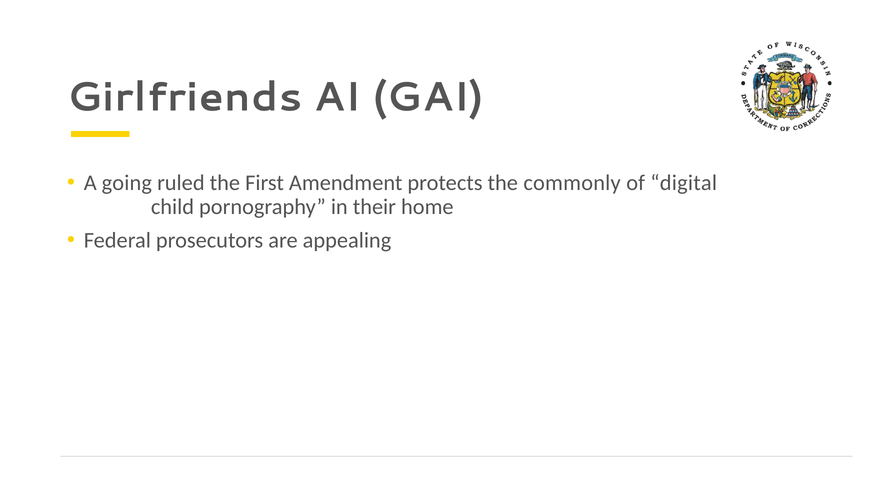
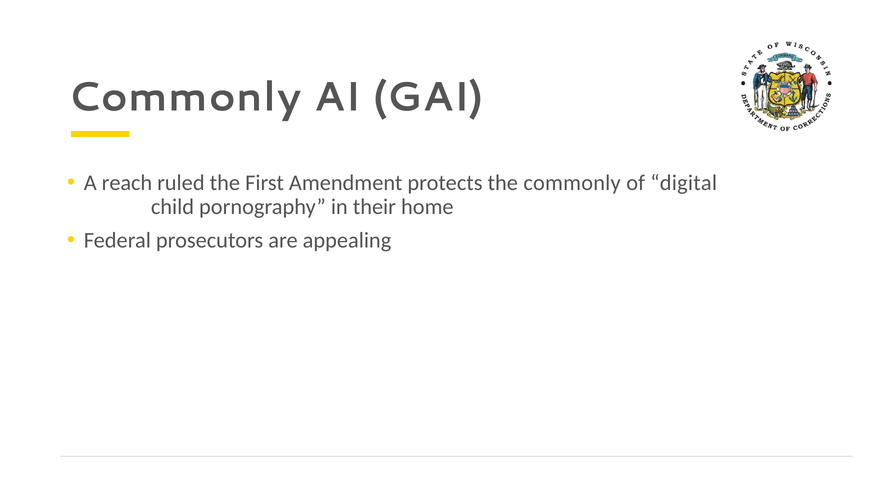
Girlfriends: Girlfriends -> Commonly (185, 97)
going: going -> reach (127, 183)
